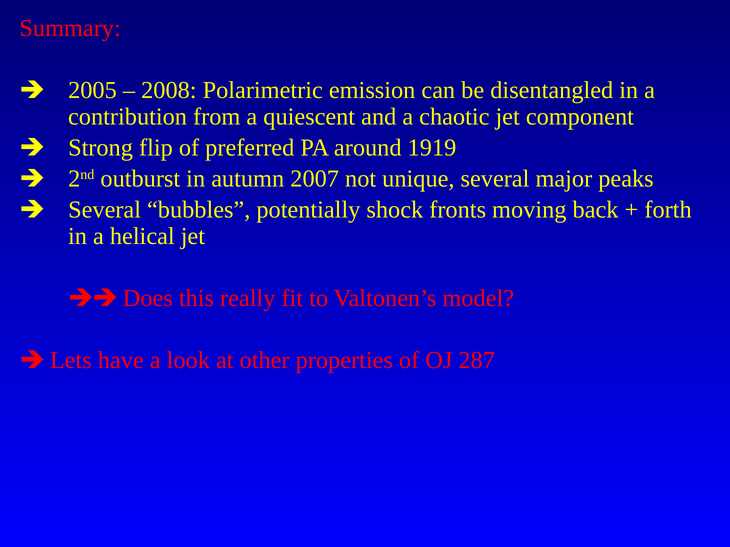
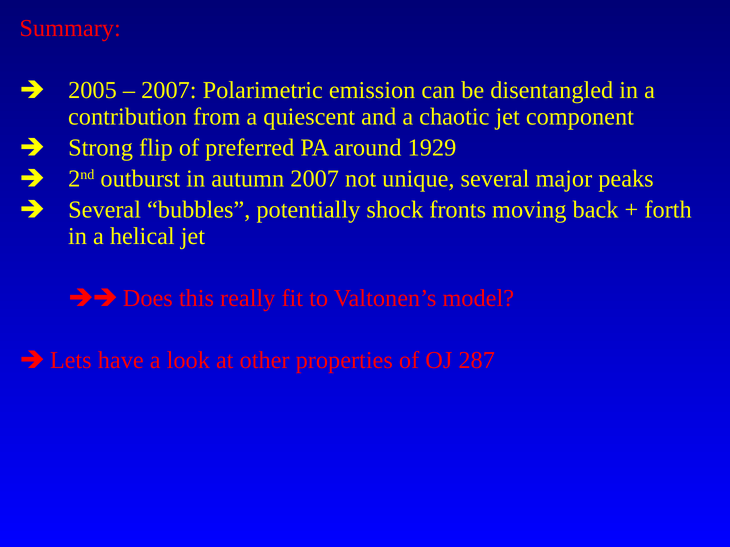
2008: 2008 -> 2007 (169, 90)
1919: 1919 -> 1929 (432, 148)
